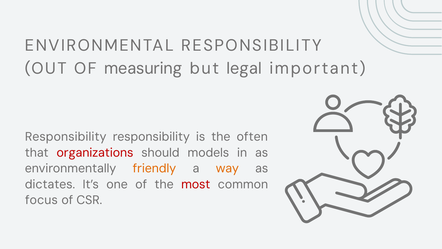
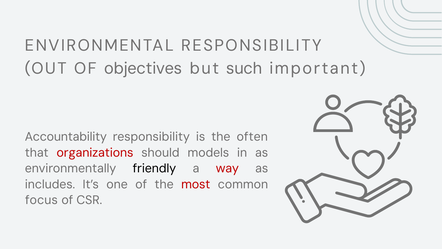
measuring: measuring -> objectives (143, 68)
legal: legal -> such (244, 68)
Responsibility: Responsibility -> Accountability (66, 137)
friendly colour: orange -> black (154, 168)
way colour: orange -> red (227, 168)
dictates: dictates -> includes (50, 184)
